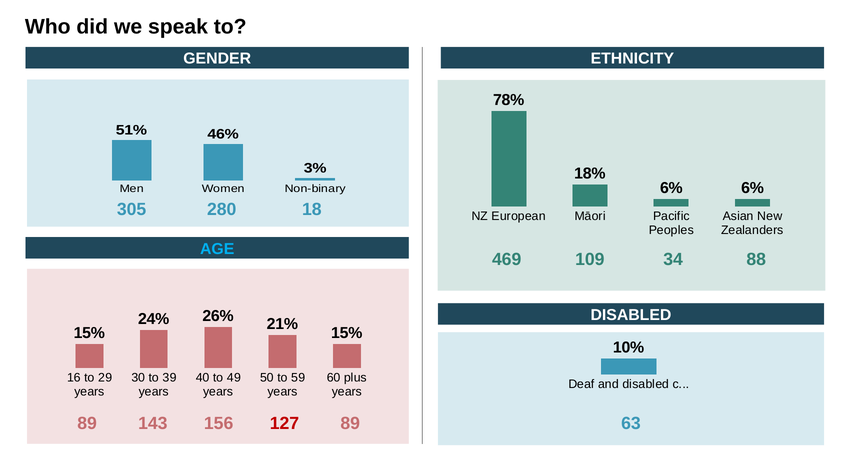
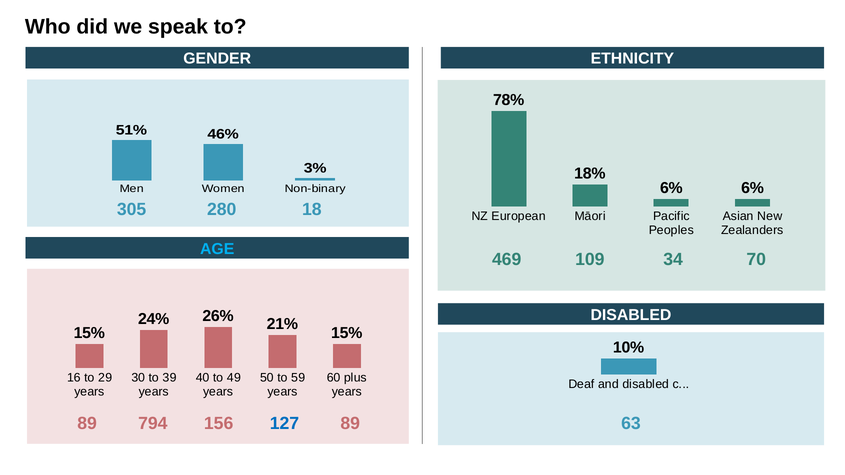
88: 88 -> 70 (756, 260)
143: 143 -> 794 (153, 424)
127 colour: red -> blue (284, 424)
